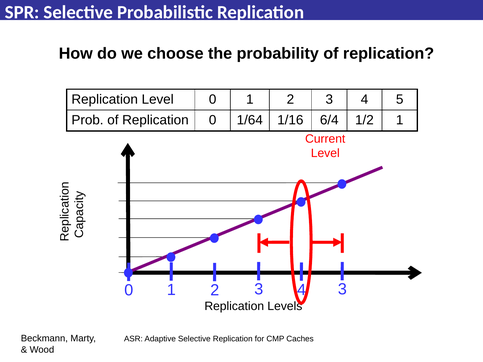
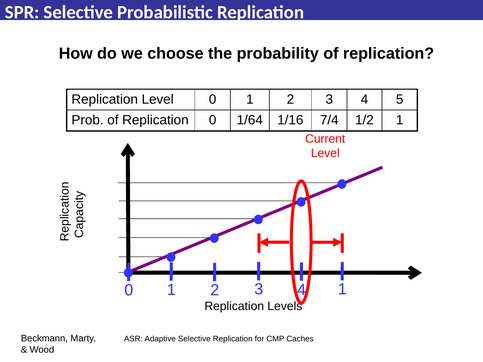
6/4: 6/4 -> 7/4 (329, 120)
3: 3 -> 1 (342, 290)
